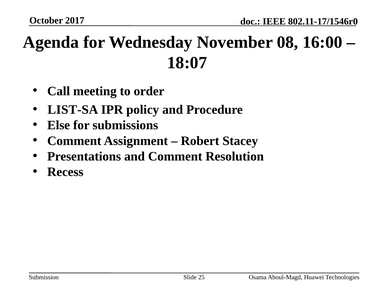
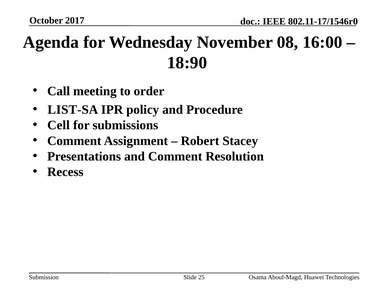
18:07: 18:07 -> 18:90 (187, 63)
Else: Else -> Cell (59, 125)
